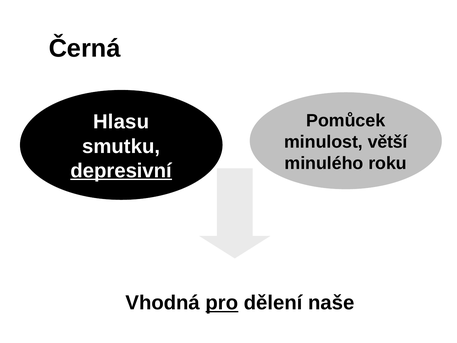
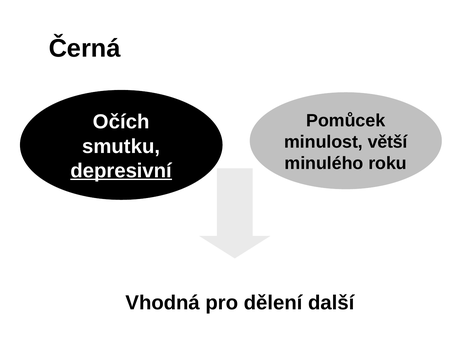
Hlasu: Hlasu -> Očích (121, 122)
pro underline: present -> none (222, 303)
naše: naše -> další (331, 303)
